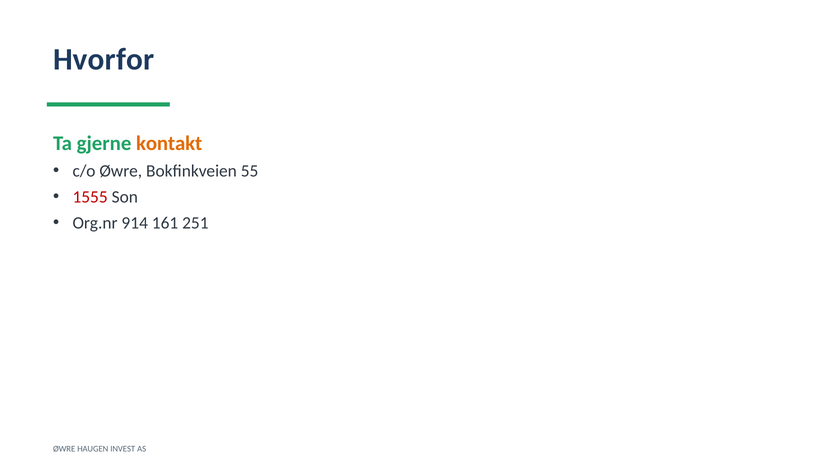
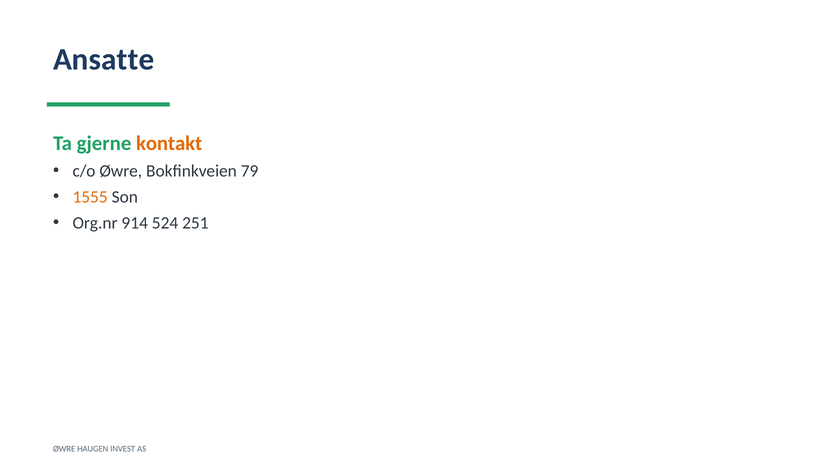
Hvorfor: Hvorfor -> Ansatte (104, 59)
55: 55 -> 79 (250, 171)
1555 colour: red -> orange (90, 197)
161: 161 -> 524 (165, 223)
